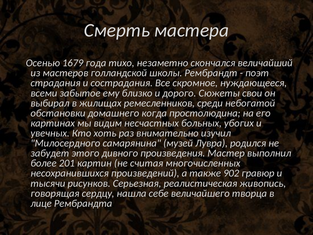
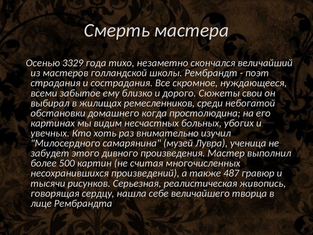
1679: 1679 -> 3329 (73, 63)
родился: родился -> ученица (248, 143)
201: 201 -> 500 (67, 163)
902: 902 -> 487 (231, 173)
